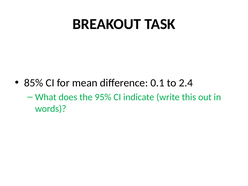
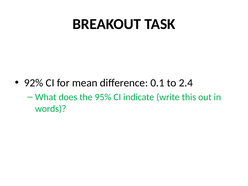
85%: 85% -> 92% (34, 83)
